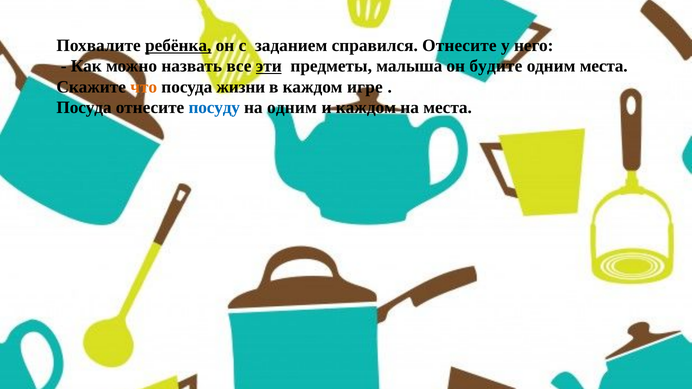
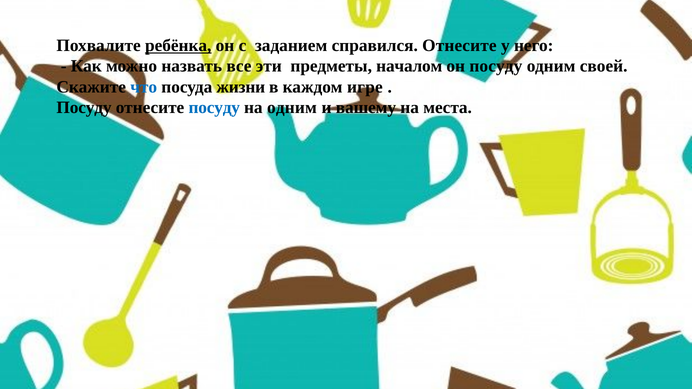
эти underline: present -> none (269, 66)
малыша: малыша -> началом (409, 66)
он будите: будите -> посуду (496, 66)
одним места: места -> своей (604, 66)
что colour: orange -> blue (144, 87)
Посуда: Посуда -> Посуду (84, 108)
и каждом: каждом -> вашему (366, 108)
